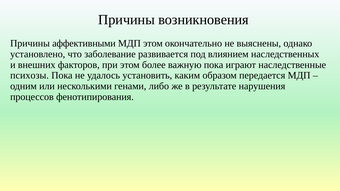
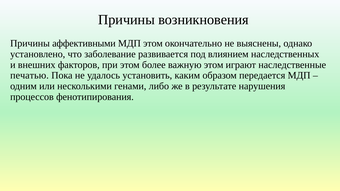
важную пока: пока -> этом (214, 65)
психозы: психозы -> печатью (29, 76)
